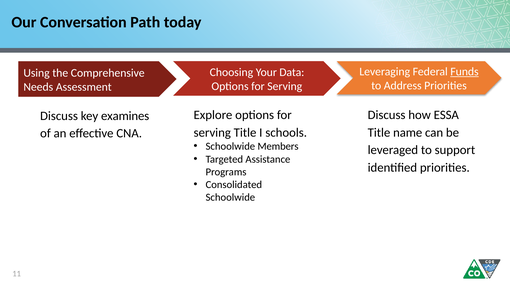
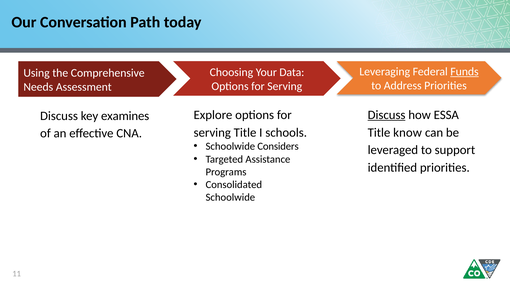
Discuss underline: none -> present (387, 115)
name: name -> know (408, 132)
Members: Members -> Considers (278, 146)
